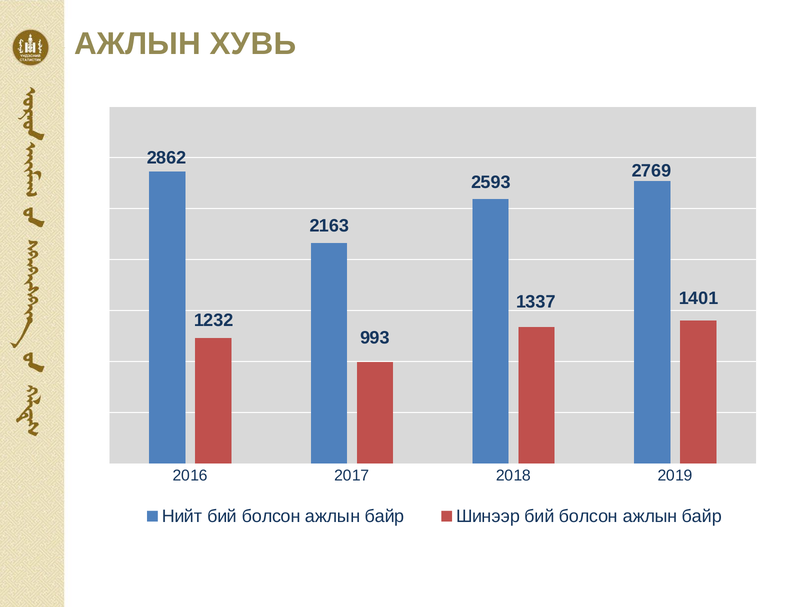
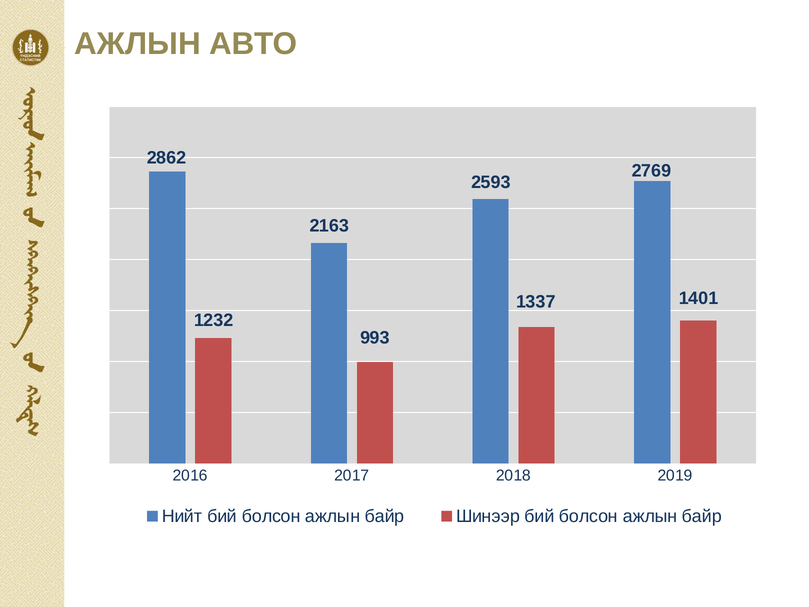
ХУВЬ: ХУВЬ -> АВТО (253, 44)
